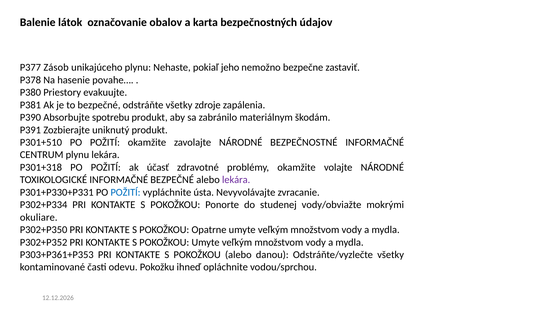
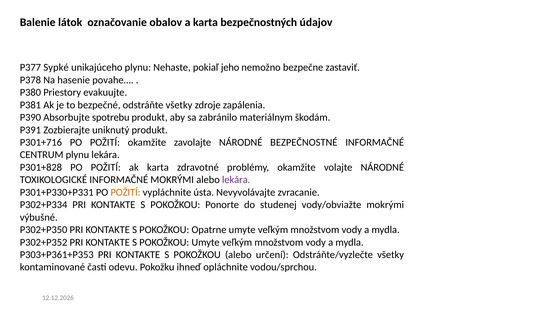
Zásob: Zásob -> Sypké (56, 67)
P301+510: P301+510 -> P301+716 (41, 142)
P301+318: P301+318 -> P301+828 (41, 167)
ak účasť: účasť -> karta (158, 167)
INFORMAČNÉ BEZPEČNÉ: BEZPEČNÉ -> MOKRÝMI (172, 180)
POŽITÍ colour: blue -> orange (125, 192)
okuliare: okuliare -> výbušné (39, 217)
danou: danou -> určení (272, 254)
